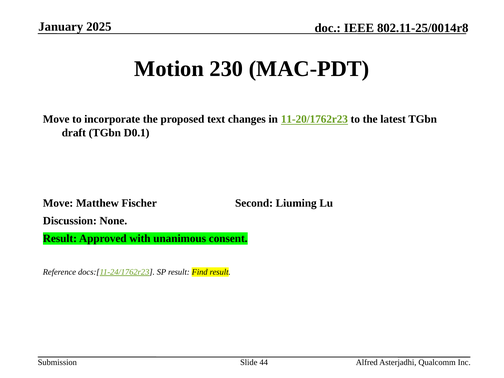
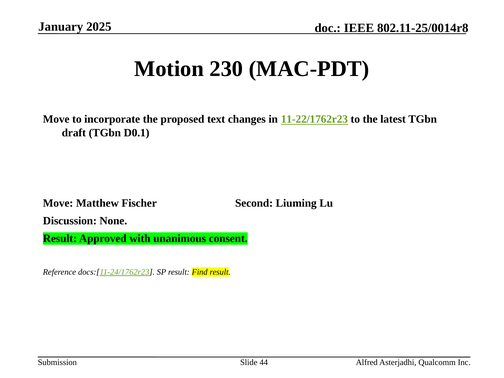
11-20/1762r23: 11-20/1762r23 -> 11-22/1762r23 (314, 119)
